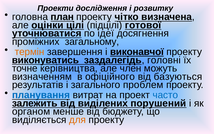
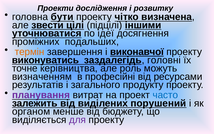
план: план -> бути (62, 17)
оцінки: оцінки -> звести (48, 25)
готової: готової -> іншими (143, 25)
загальному: загальному -> подальших (92, 42)
член: член -> роль (131, 68)
офіційного: офіційного -> професійні (110, 76)
базуються: базуються -> ресурсами (178, 76)
проблем: проблем -> продукту (143, 85)
планування colour: blue -> purple (41, 95)
для colour: orange -> purple (78, 120)
